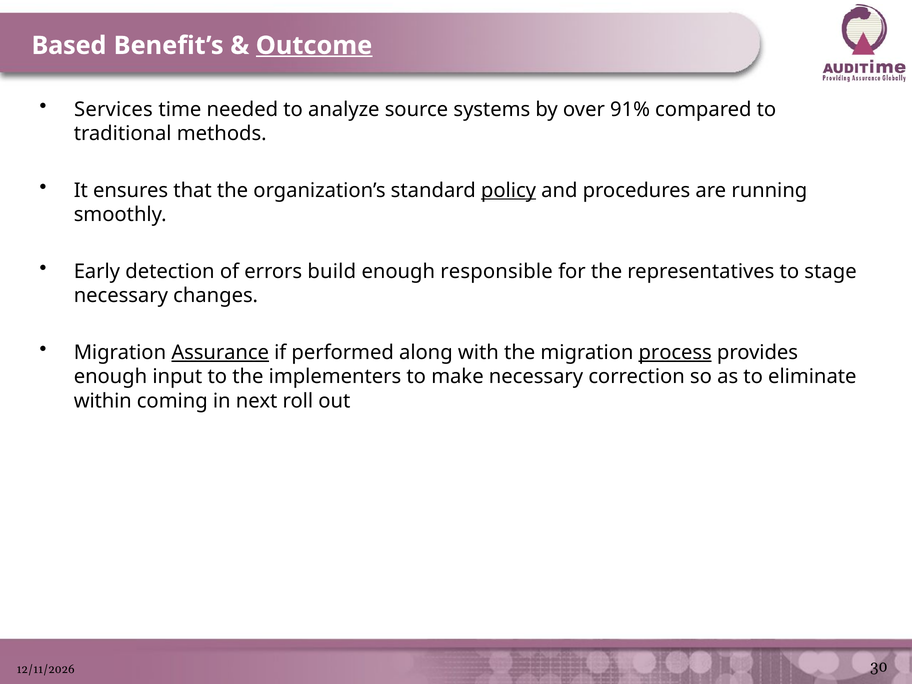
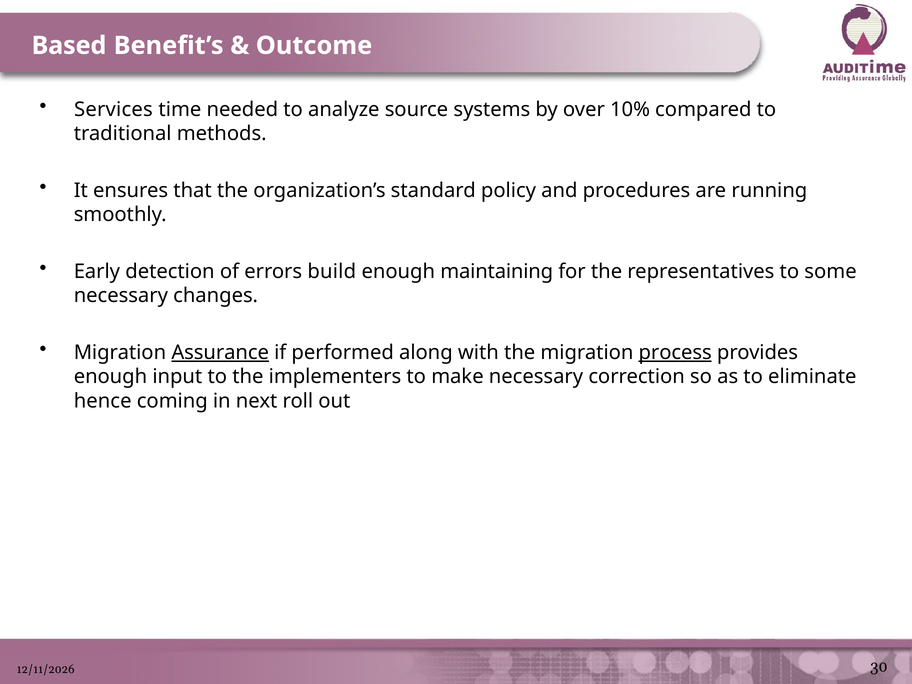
Outcome underline: present -> none (314, 46)
91%: 91% -> 10% (630, 109)
policy underline: present -> none (509, 190)
responsible: responsible -> maintaining (497, 271)
stage: stage -> some (831, 271)
within: within -> hence (103, 401)
